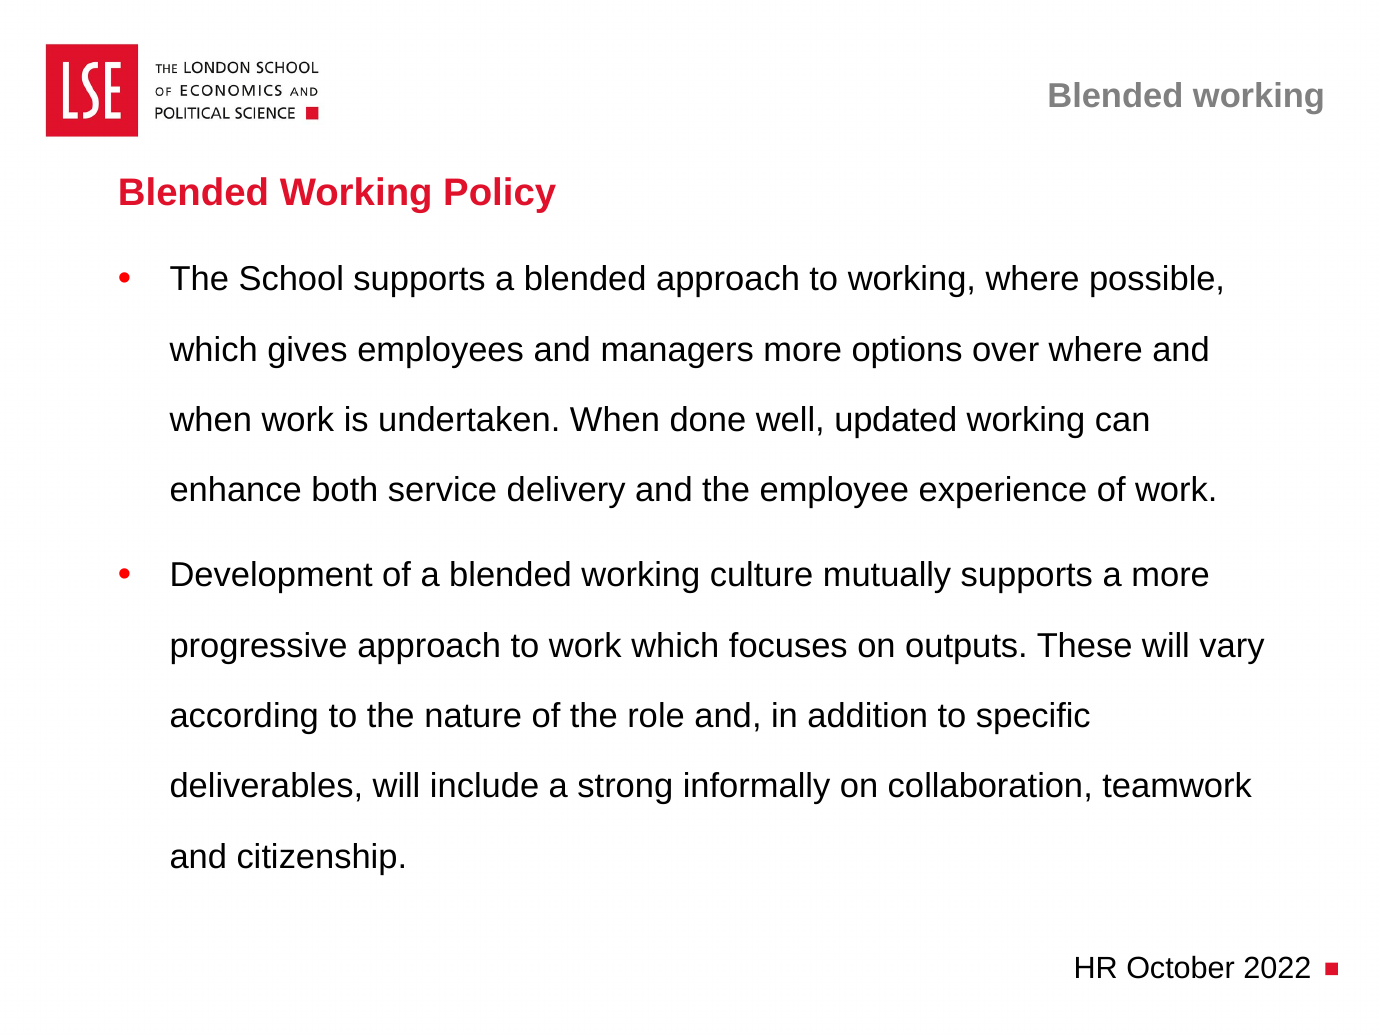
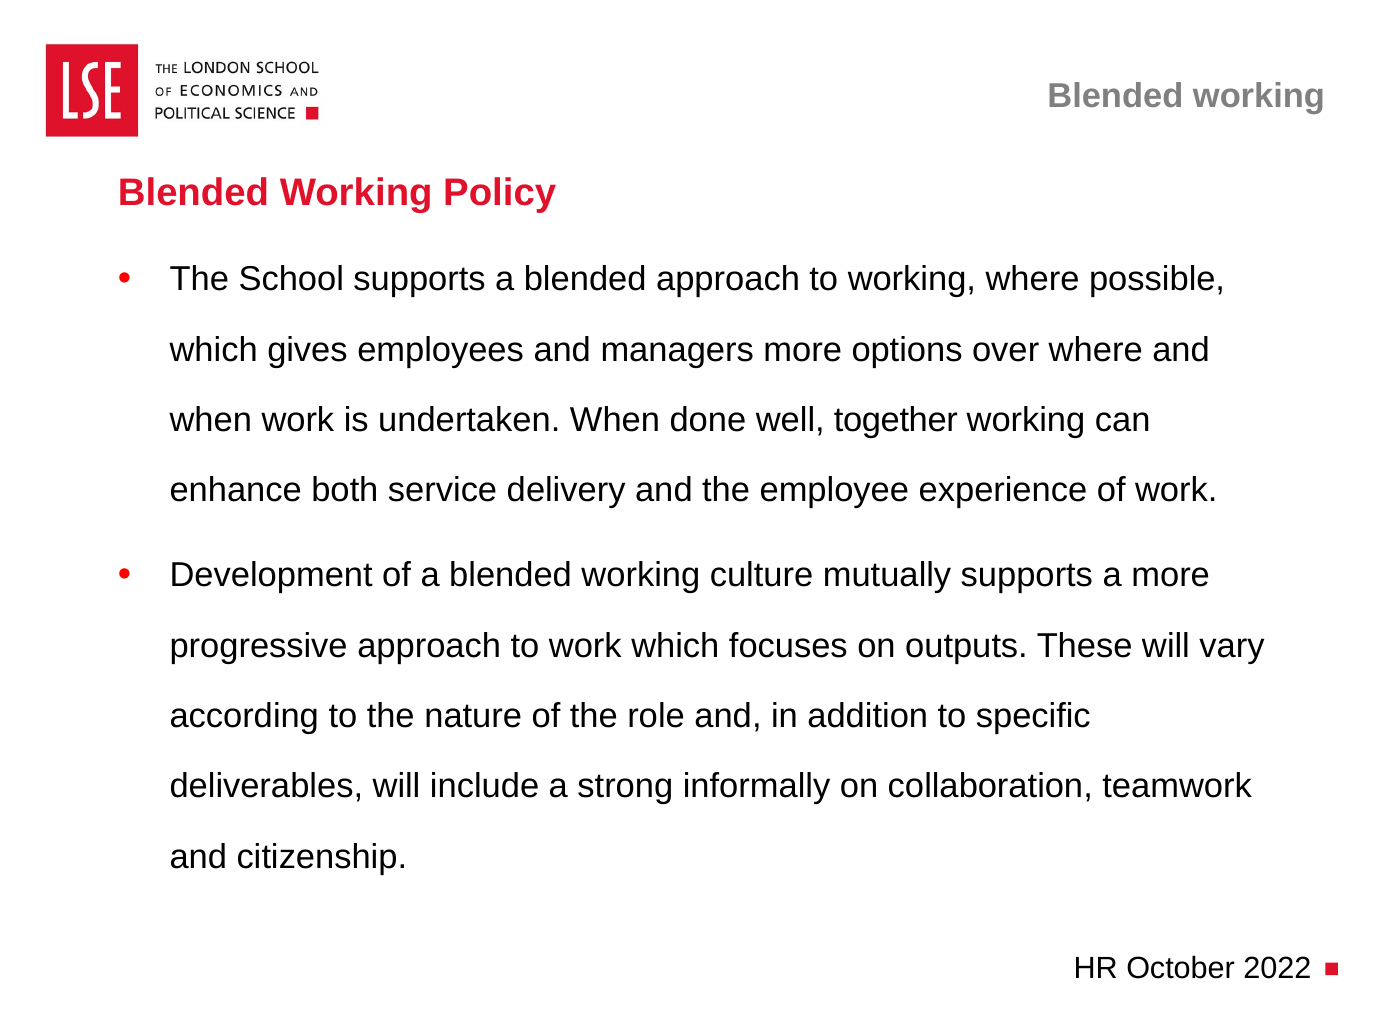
updated: updated -> together (896, 420)
